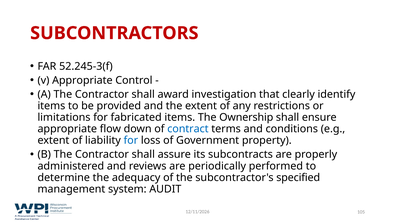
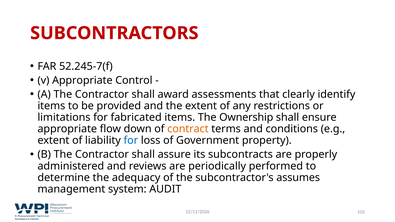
52.245-3(f: 52.245-3(f -> 52.245-7(f (86, 66)
investigation: investigation -> assessments (224, 94)
contract colour: blue -> orange (188, 129)
specified: specified -> assumes (298, 178)
